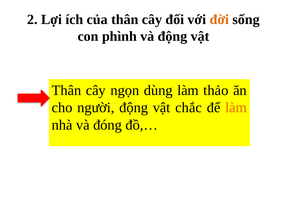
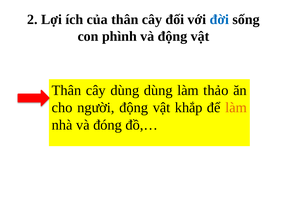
đời colour: orange -> blue (219, 19)
cây ngọn: ngọn -> dùng (125, 90)
chắc: chắc -> khắp (189, 107)
